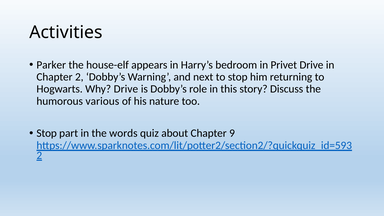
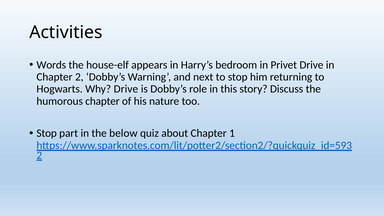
Parker: Parker -> Words (51, 65)
humorous various: various -> chapter (102, 101)
words: words -> below (123, 133)
9: 9 -> 1 (232, 133)
